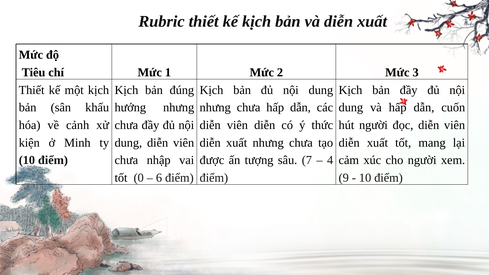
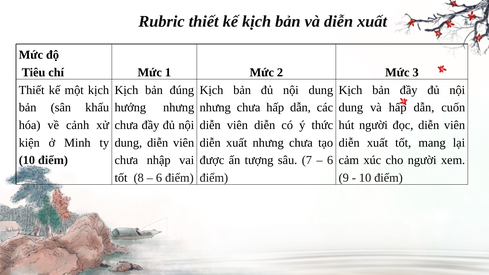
4: 4 -> 6 (330, 160)
0: 0 -> 8 (139, 178)
